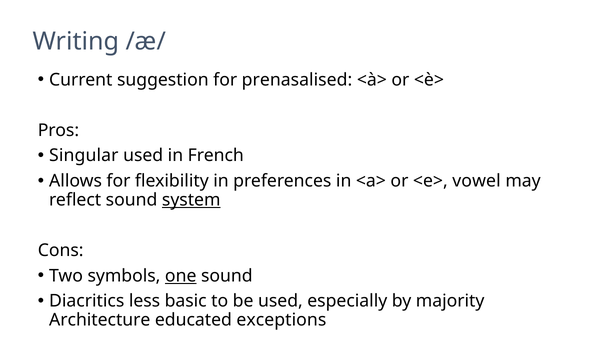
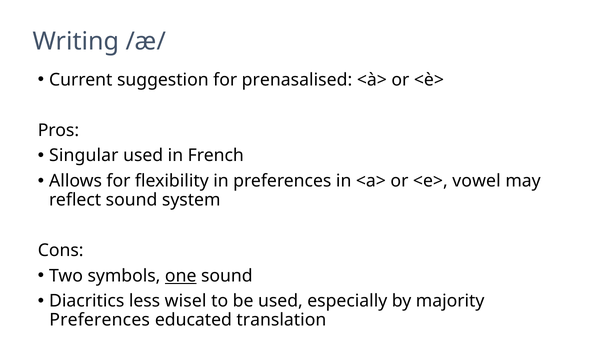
system underline: present -> none (191, 200)
basic: basic -> wisel (186, 302)
Architecture: Architecture -> Preferences (100, 321)
exceptions: exceptions -> translation (281, 321)
